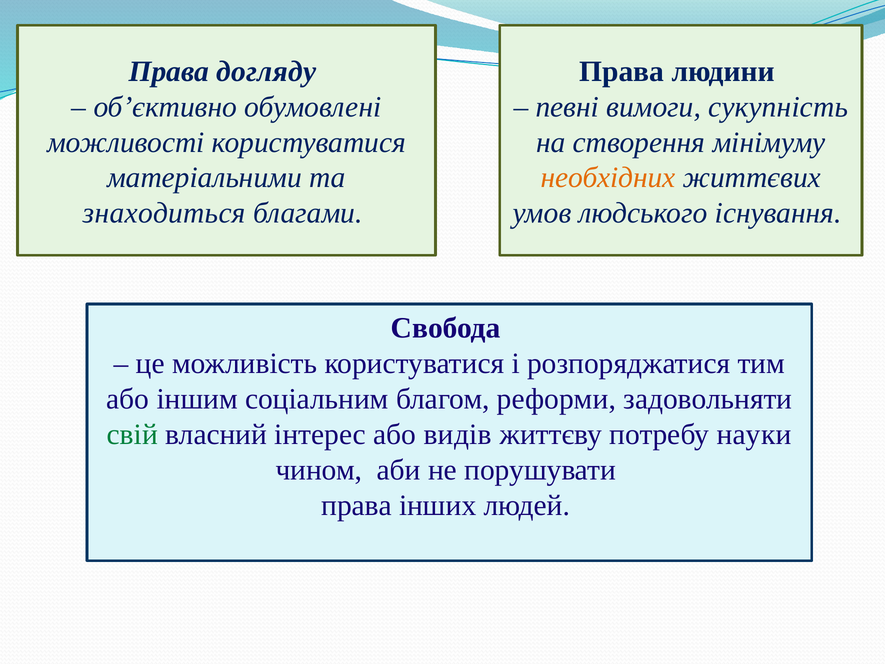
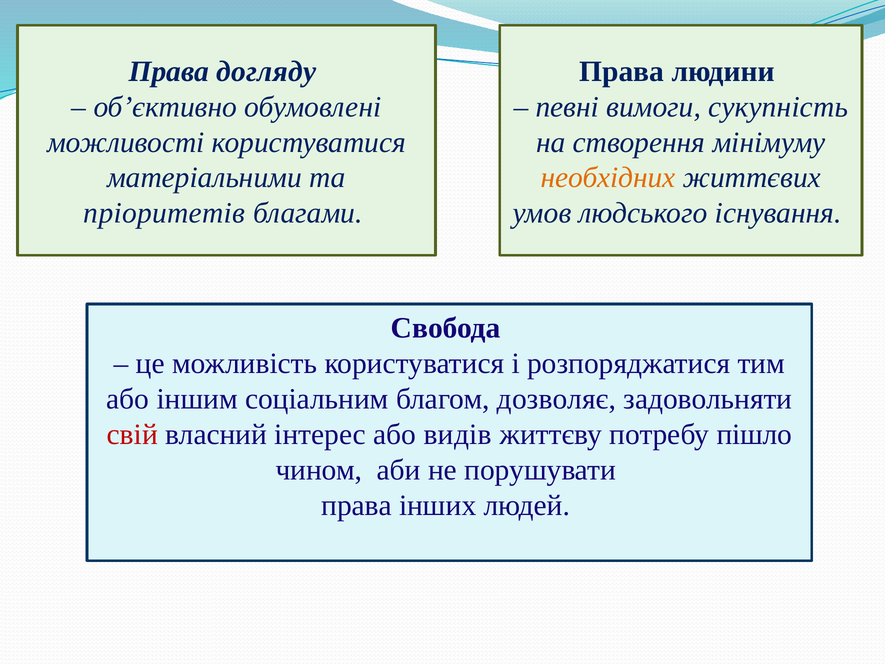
знаходиться: знаходиться -> пріоритетів (164, 213)
реформи: реформи -> дозволяє (557, 399)
свій colour: green -> red (132, 434)
науки: науки -> пішло (754, 434)
